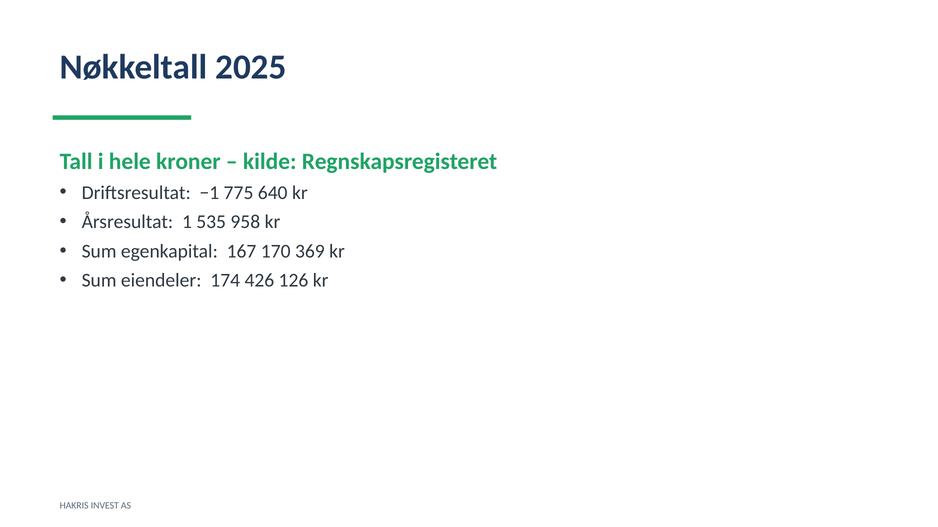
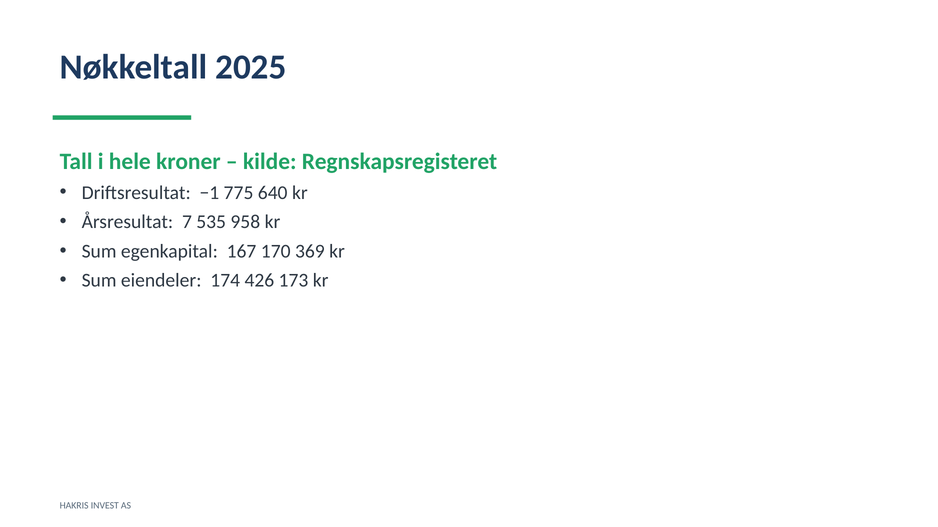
1: 1 -> 7 (187, 222)
126: 126 -> 173 (293, 281)
